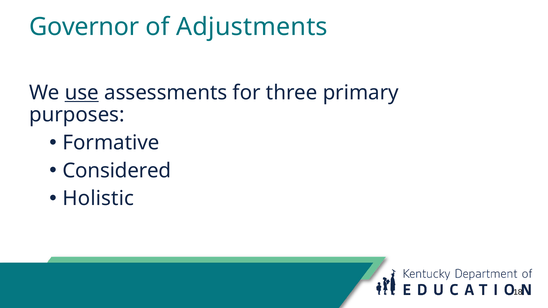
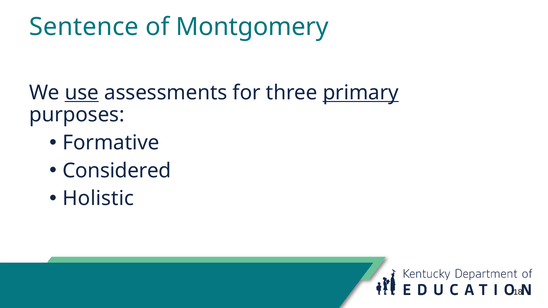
Governor: Governor -> Sentence (84, 27)
Adjustments: Adjustments -> Montgomery (252, 27)
primary underline: none -> present (361, 93)
